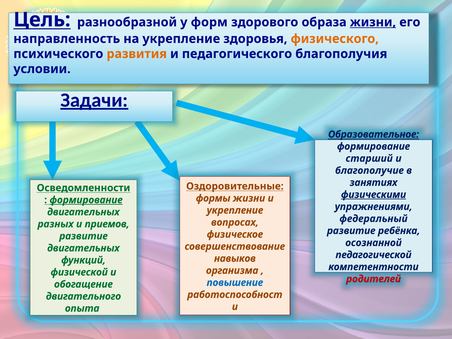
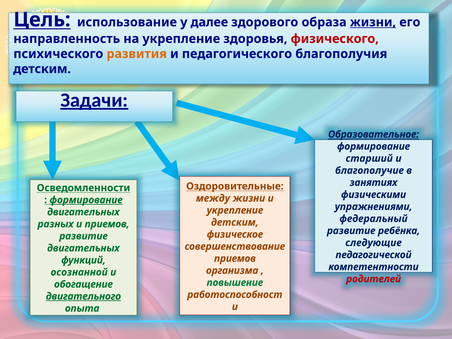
разнообразной: разнообразной -> использование (127, 22)
форм: форм -> далее (209, 22)
физического colour: orange -> red (335, 39)
условии: условии -> детским (42, 69)
физическими underline: present -> none (374, 195)
формы: формы -> между (213, 198)
вопросах: вопросах -> детским (235, 222)
осознанной: осознанной -> следующие (373, 243)
навыков: навыков -> приемов (235, 259)
физической: физической -> осознанной (79, 272)
повышение colour: blue -> green (235, 283)
двигательного underline: none -> present (83, 296)
